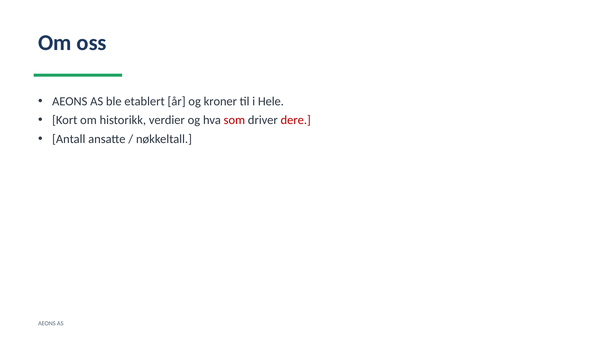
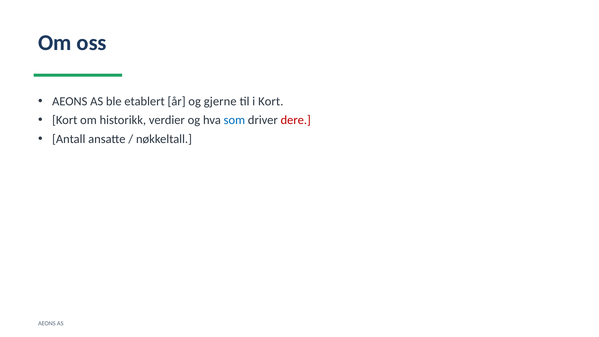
kroner: kroner -> gjerne (220, 101)
i Hele: Hele -> Kort (271, 101)
som colour: red -> blue (234, 120)
